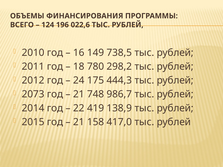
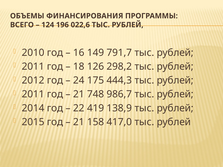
738,5: 738,5 -> 791,7 (119, 53)
780: 780 -> 126 (96, 67)
2073: 2073 -> 2011 (33, 94)
